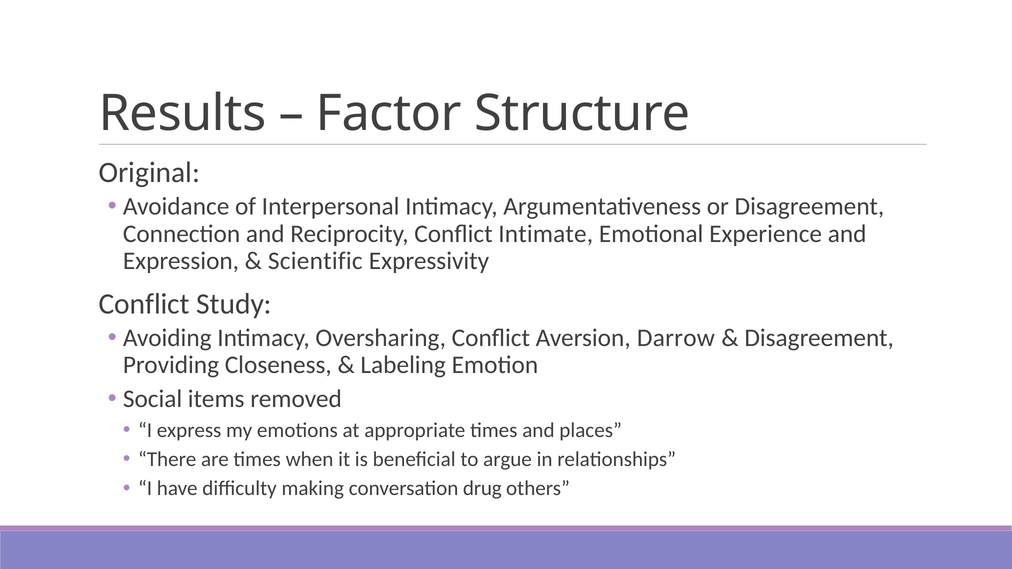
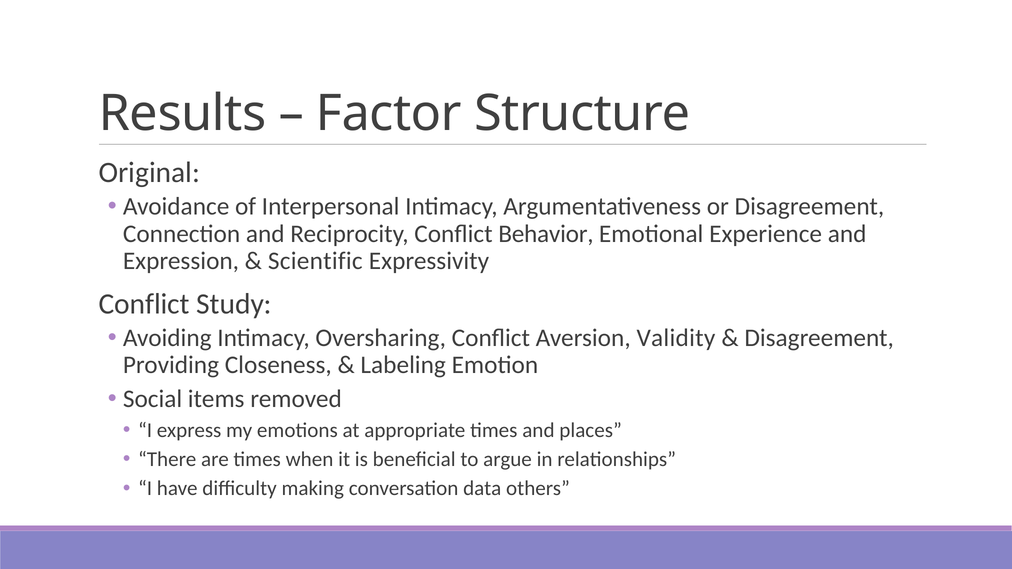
Intimate: Intimate -> Behavior (546, 234)
Darrow: Darrow -> Validity (676, 338)
drug: drug -> data (482, 489)
